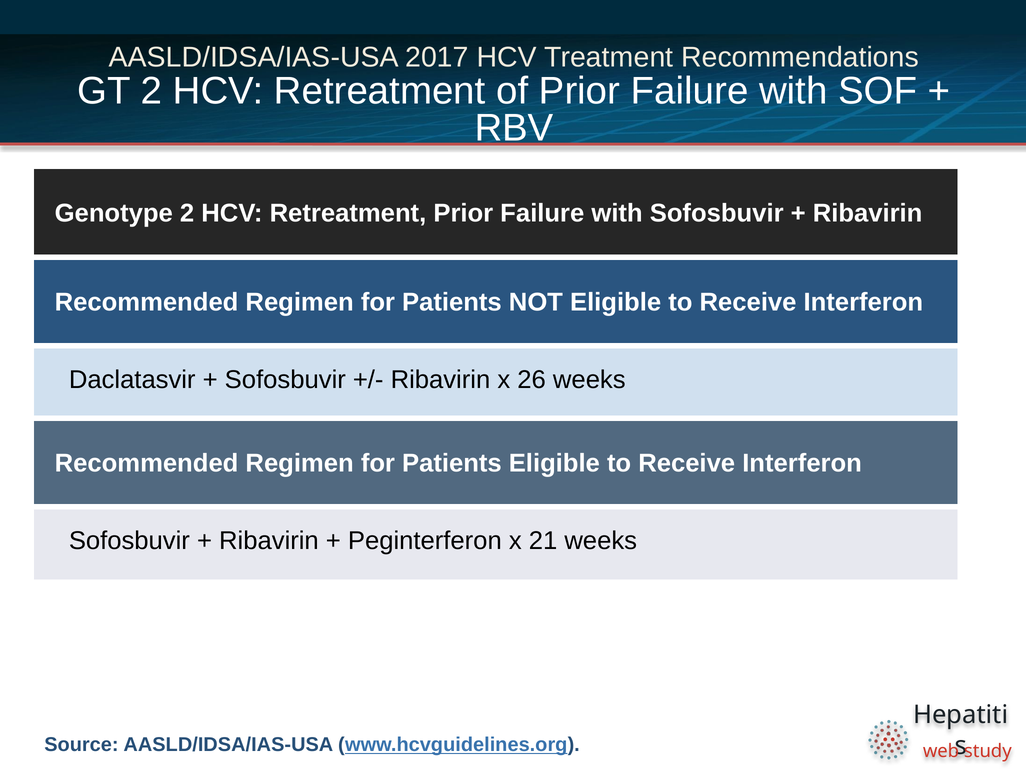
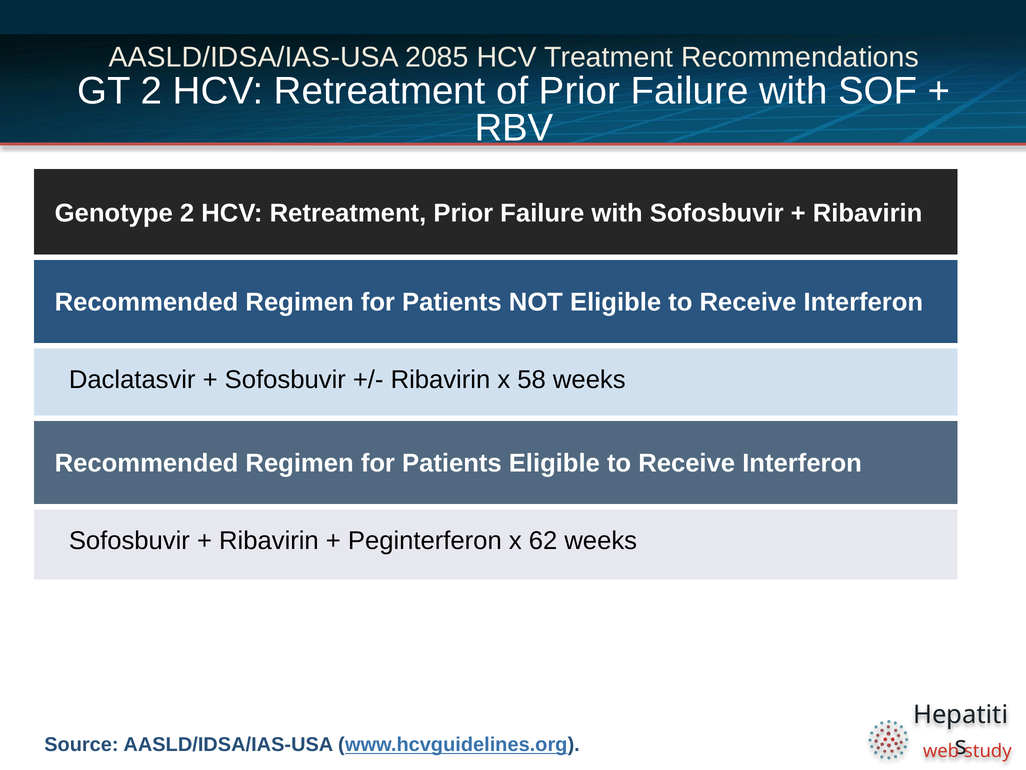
2017: 2017 -> 2085 (437, 57)
26: 26 -> 58 (532, 380)
21: 21 -> 62 (543, 541)
